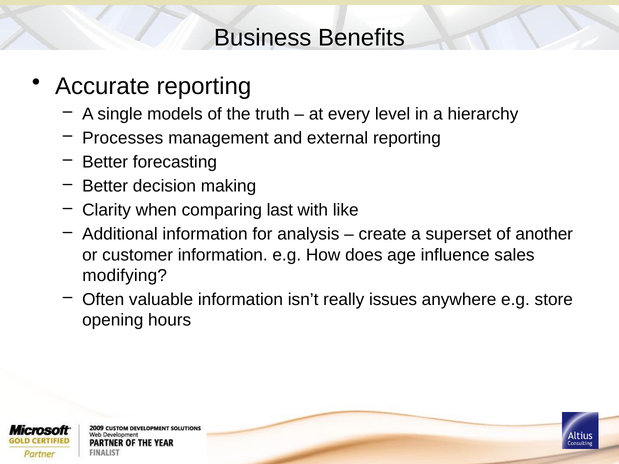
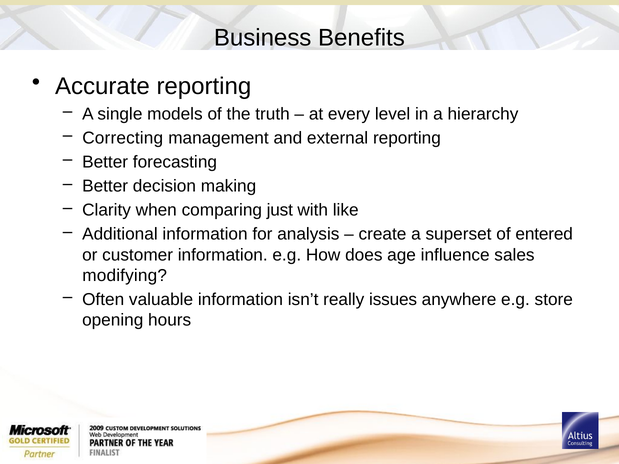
Processes: Processes -> Correcting (123, 138)
last: last -> just (280, 210)
another: another -> entered (544, 234)
